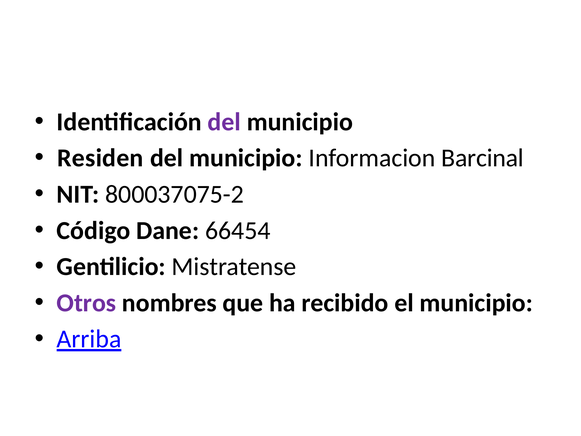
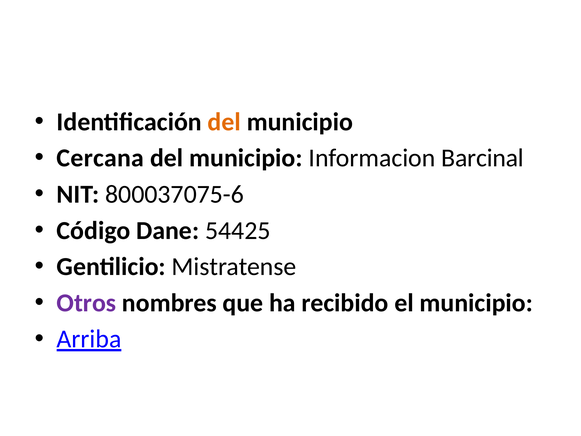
del colour: purple -> orange (224, 122)
Residen: Residen -> Cercana (100, 158)
800037075-2: 800037075-2 -> 800037075-6 (175, 194)
66454: 66454 -> 54425 (238, 230)
